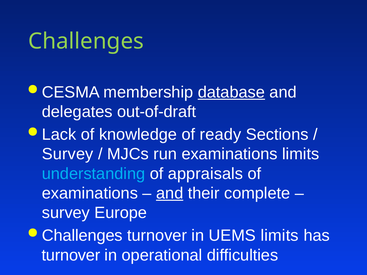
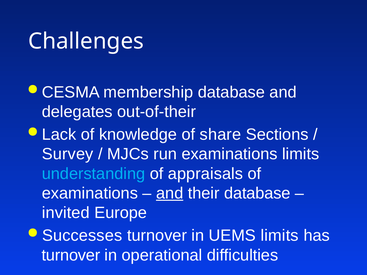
Challenges colour: light green -> white (86, 41)
database underline: present -> none (231, 92)
out-of-draft: out-of-draft -> out-of-their (157, 112)
ready: ready -> share (220, 135)
their complete: complete -> database (257, 193)
survey: survey -> invited (66, 213)
Challenges: Challenges -> Successes (82, 236)
